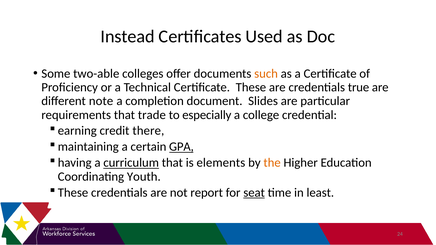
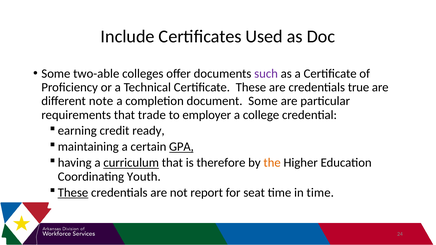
Instead: Instead -> Include (128, 37)
such colour: orange -> purple (266, 74)
document Slides: Slides -> Some (263, 101)
especially: especially -> employer (207, 115)
there: there -> ready (148, 131)
elements: elements -> therefore (221, 163)
These underline: none -> present (73, 193)
seat underline: present -> none (254, 193)
in least: least -> time (320, 193)
